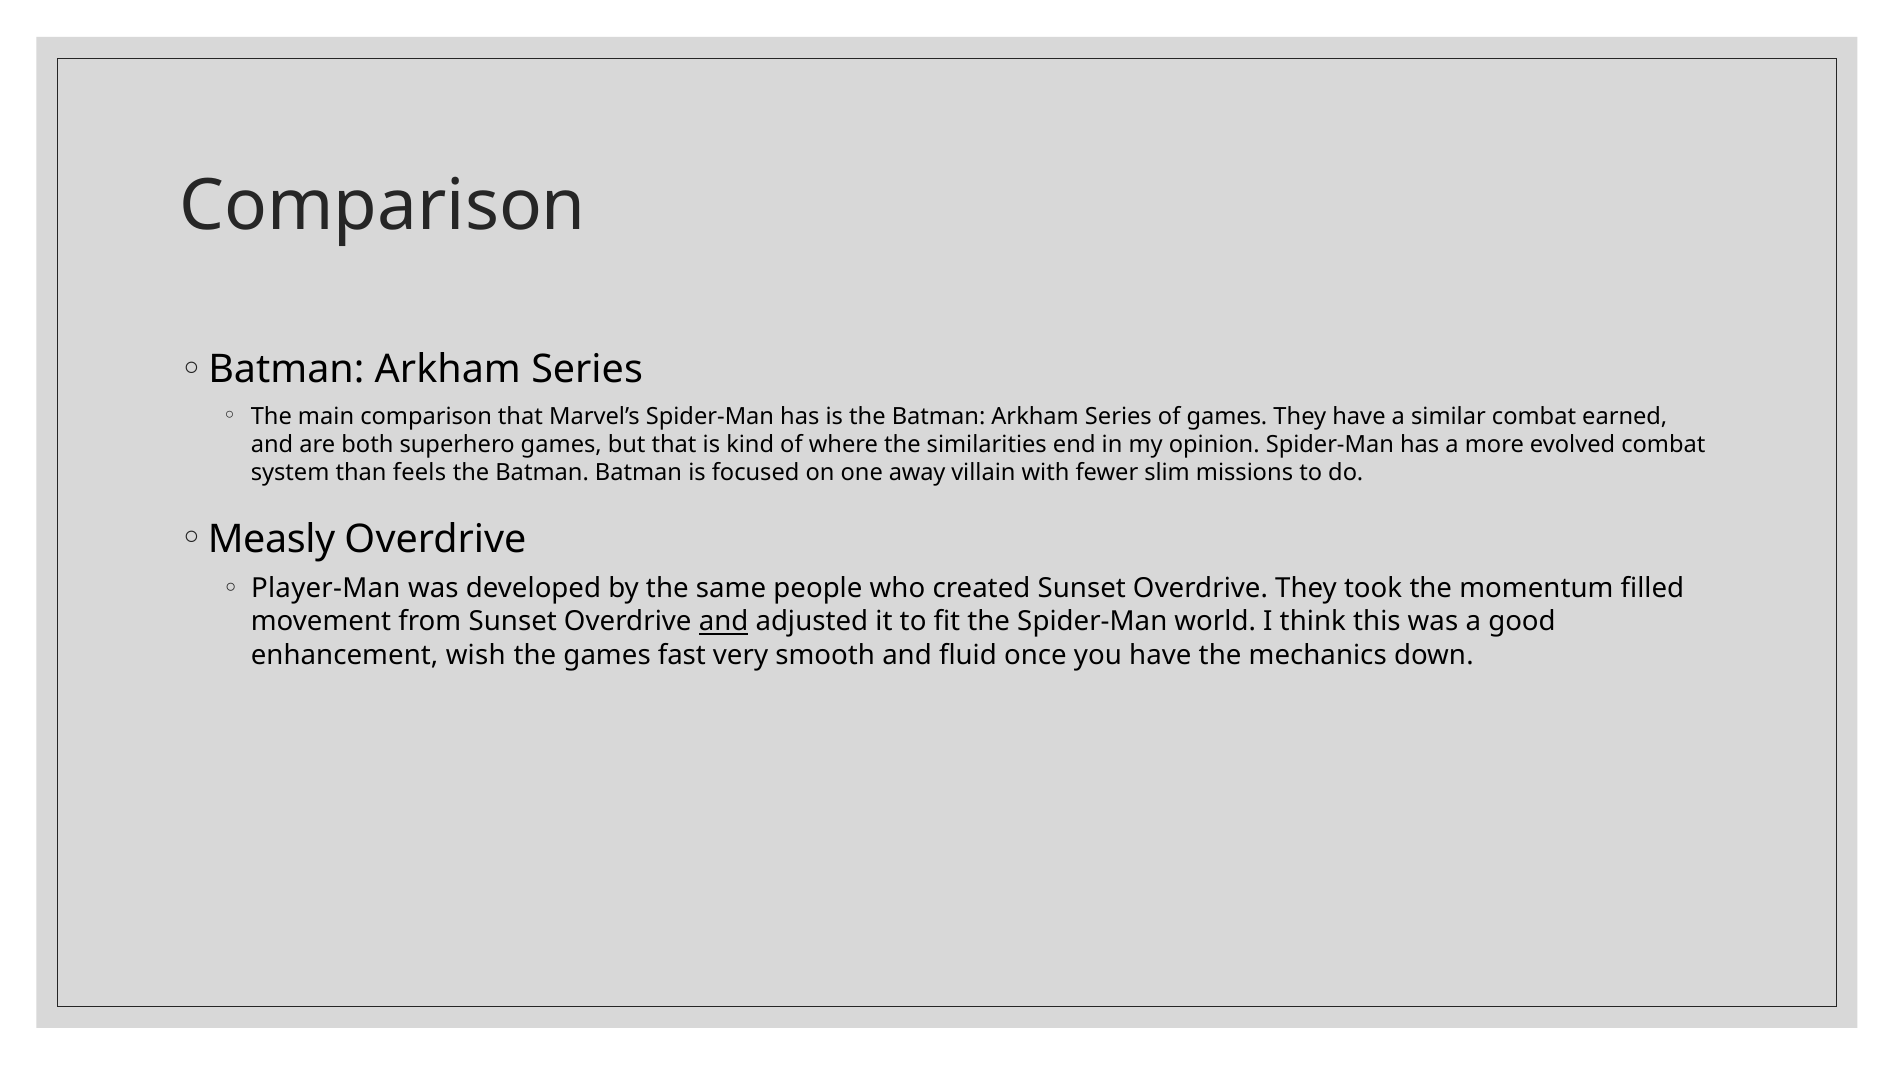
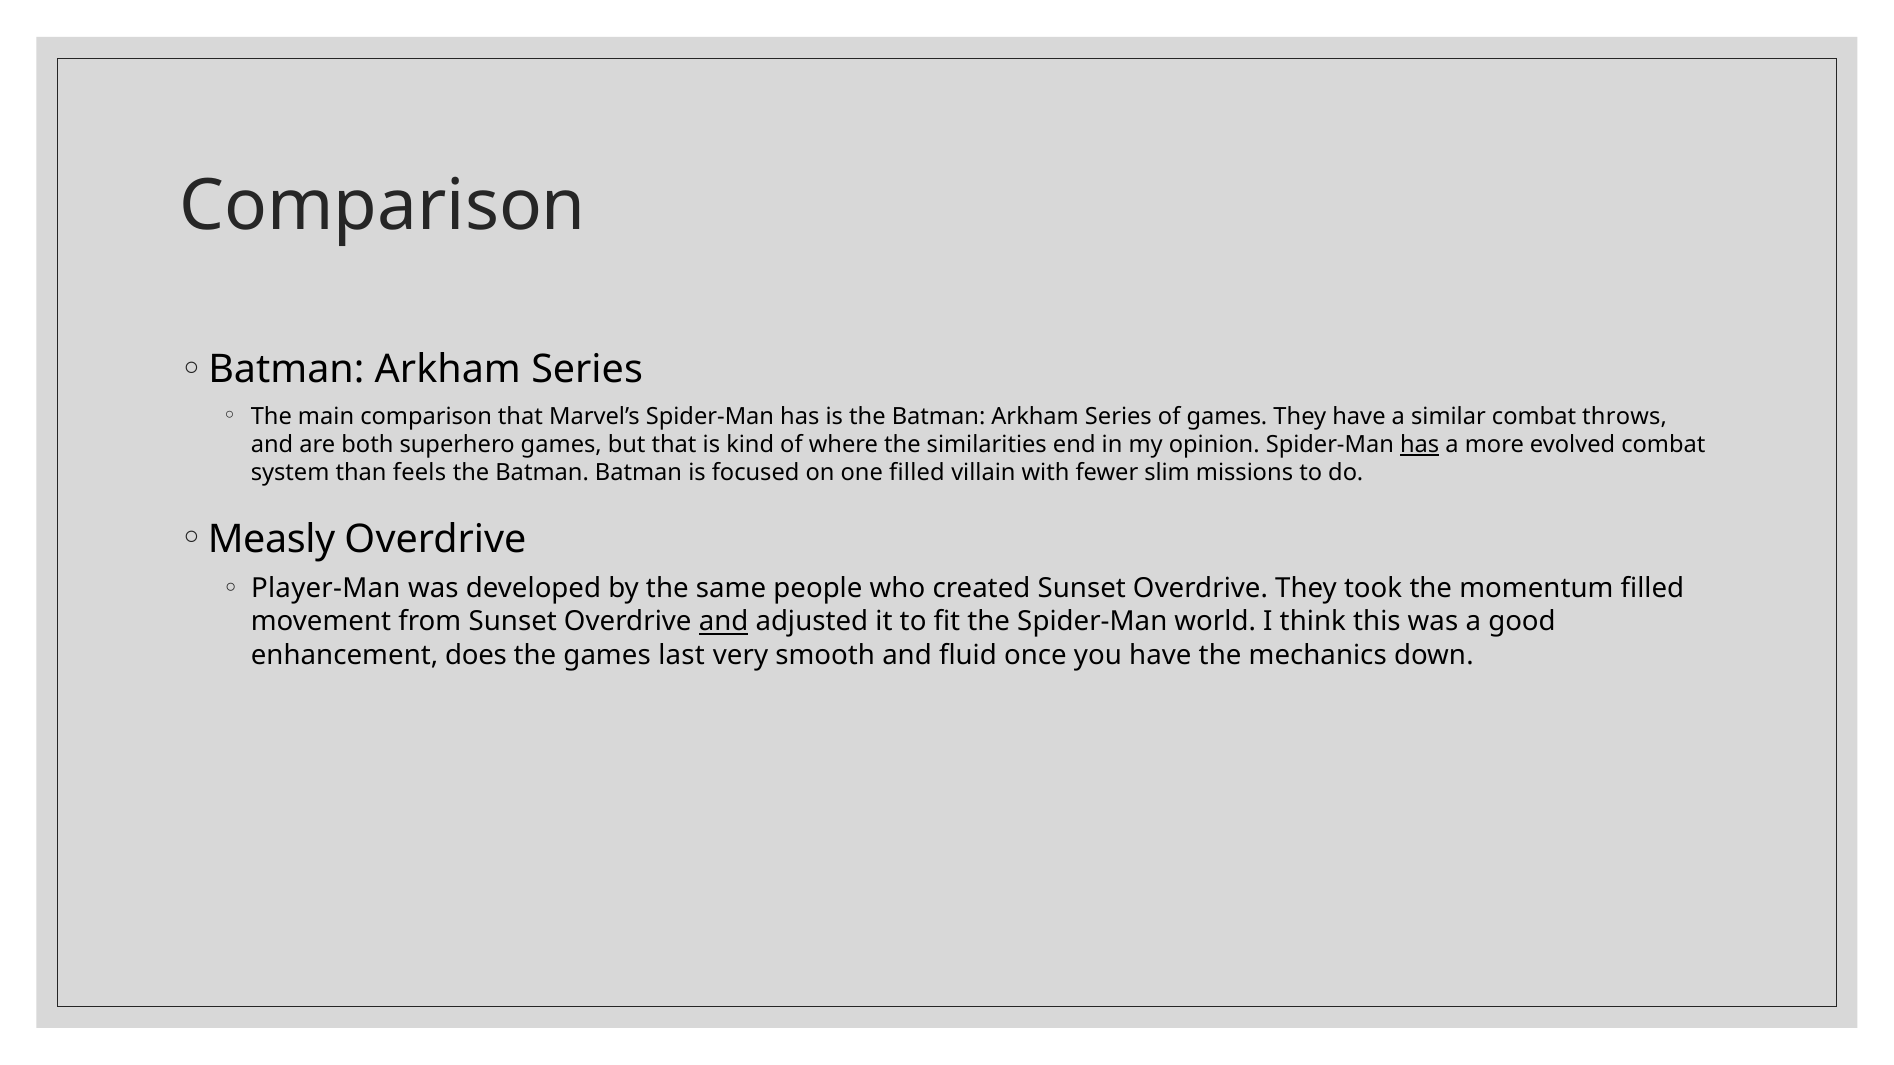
earned: earned -> throws (1625, 416)
has underline: none -> present (1420, 445)
one away: away -> filled (917, 473)
wish: wish -> does (476, 655)
fast: fast -> last (682, 655)
